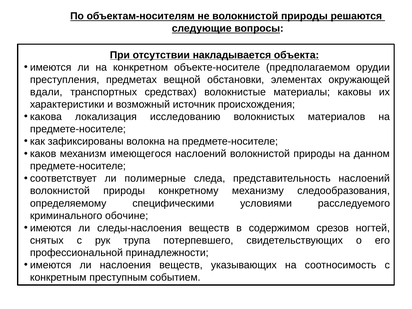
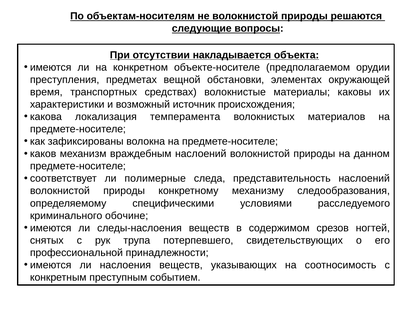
вдали: вдали -> время (46, 92)
исследованию: исследованию -> темперамента (185, 117)
имеющегося: имеющегося -> враждебным (141, 154)
